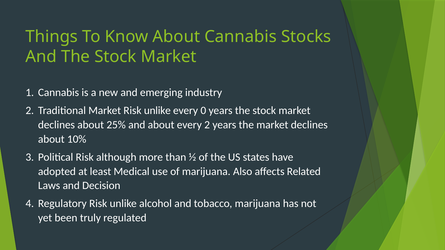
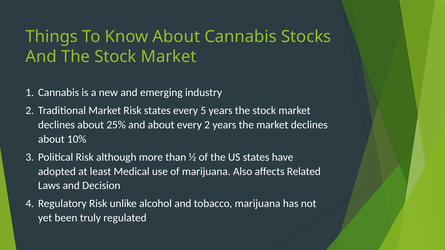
Market Risk unlike: unlike -> states (157, 111)
0: 0 -> 5 (203, 111)
